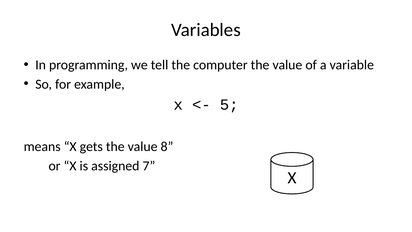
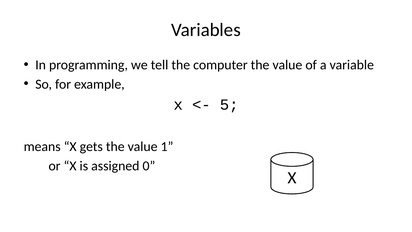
8: 8 -> 1 (167, 147)
7: 7 -> 0 (149, 166)
